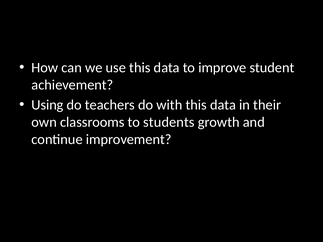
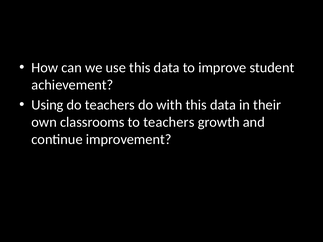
to students: students -> teachers (169, 122)
